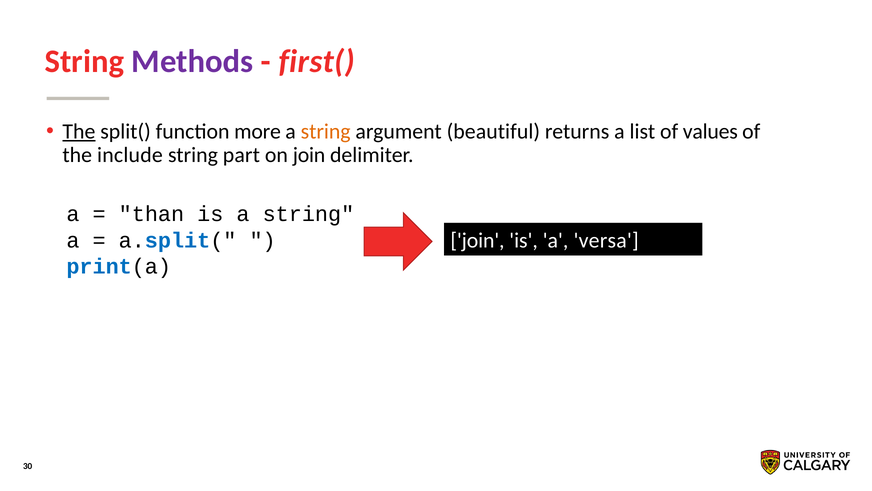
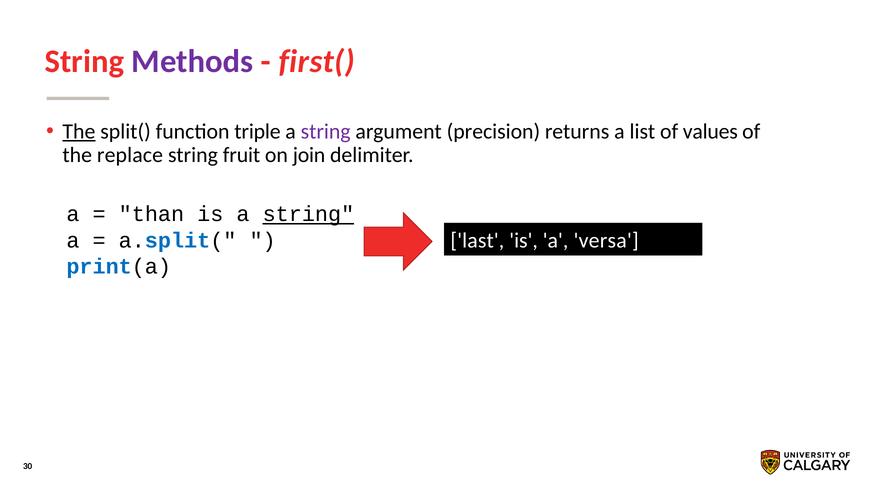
more: more -> triple (258, 131)
string colour: orange -> purple (326, 131)
beautiful: beautiful -> precision (493, 131)
include: include -> replace (130, 155)
part: part -> fruit (242, 155)
string underline: none -> present (308, 214)
join: join -> last (477, 240)
